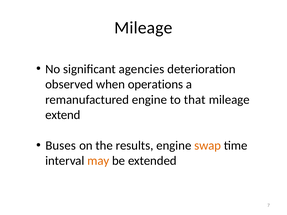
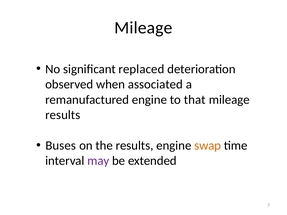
agencies: agencies -> replaced (141, 69)
operations: operations -> associated (155, 84)
extend: extend -> results (63, 115)
may colour: orange -> purple (98, 161)
